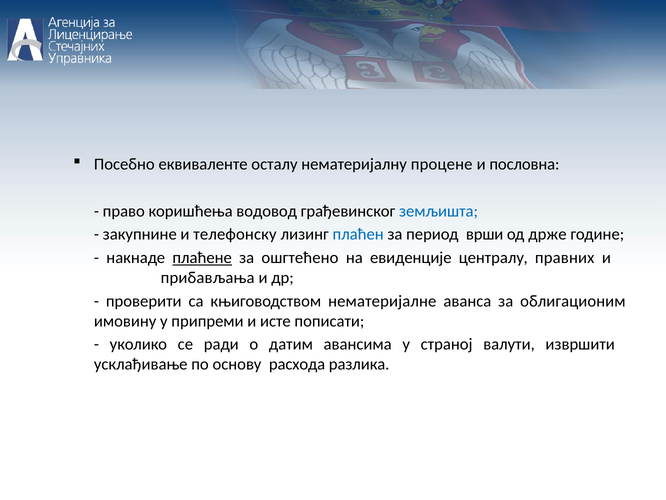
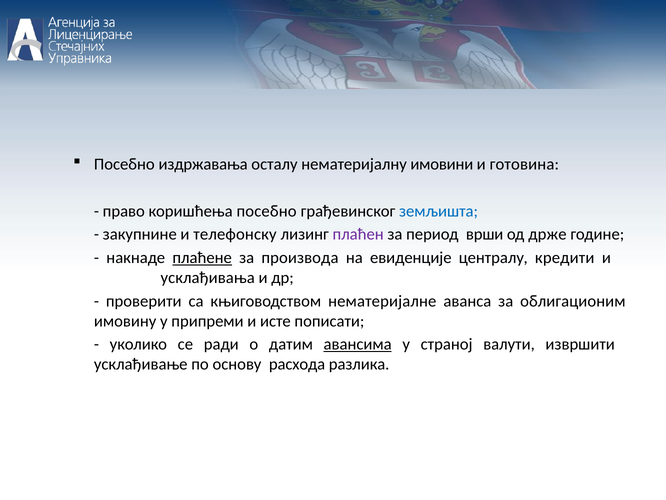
еквиваленте: еквиваленте -> издржавања (203, 164)
процене: процене -> имовини (442, 164)
пословна: пословна -> готовина (524, 164)
коришћења водовод: водовод -> посебно (267, 211)
плаћен colour: blue -> purple (358, 234)
ошгтећено: ошгтећено -> производа (300, 258)
правних: правних -> кредити (565, 258)
прибављања: прибављања -> усклађивања (208, 278)
авансима underline: none -> present (358, 344)
